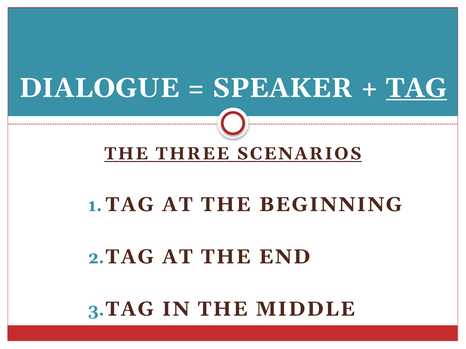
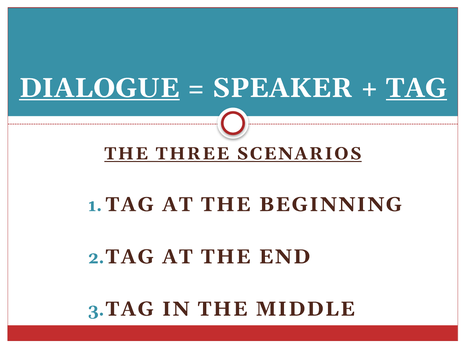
DIALOGUE underline: none -> present (99, 88)
